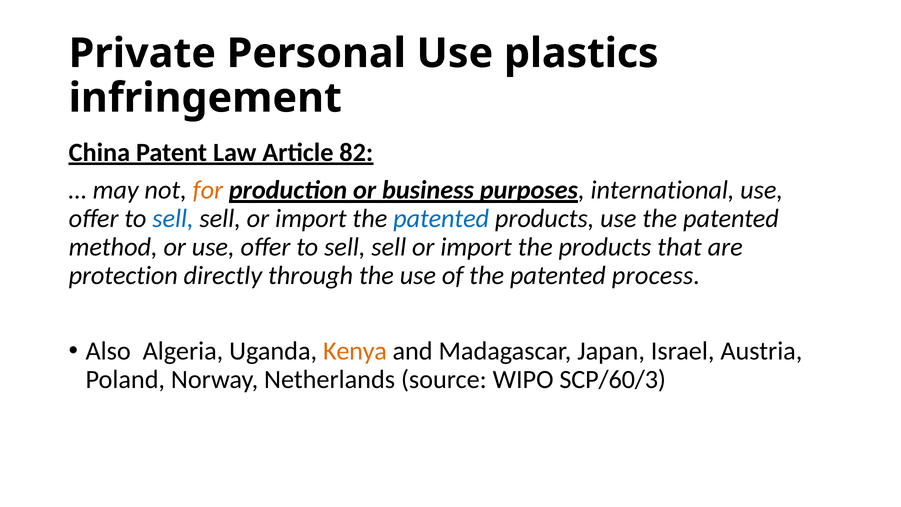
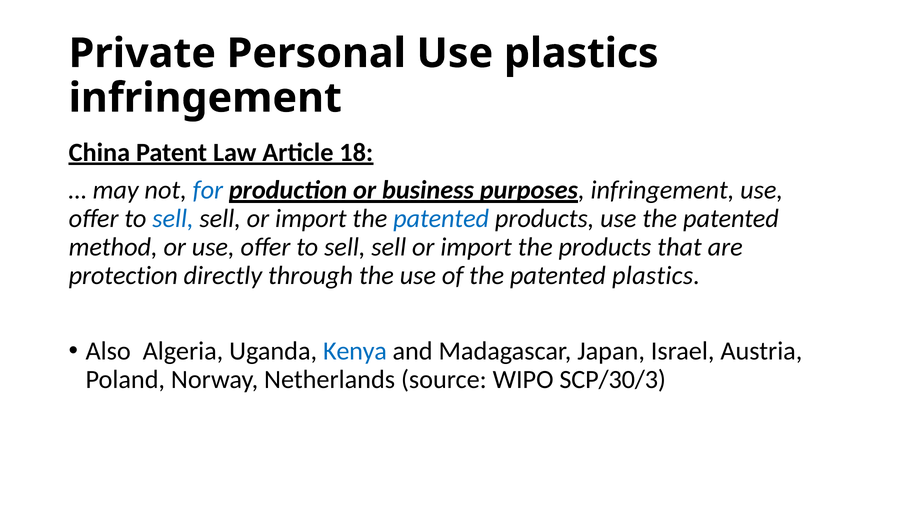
82: 82 -> 18 (356, 152)
for colour: orange -> blue (208, 190)
purposes international: international -> infringement (662, 190)
patented process: process -> plastics (656, 275)
Kenya colour: orange -> blue (355, 351)
SCP/60/3: SCP/60/3 -> SCP/30/3 (613, 379)
